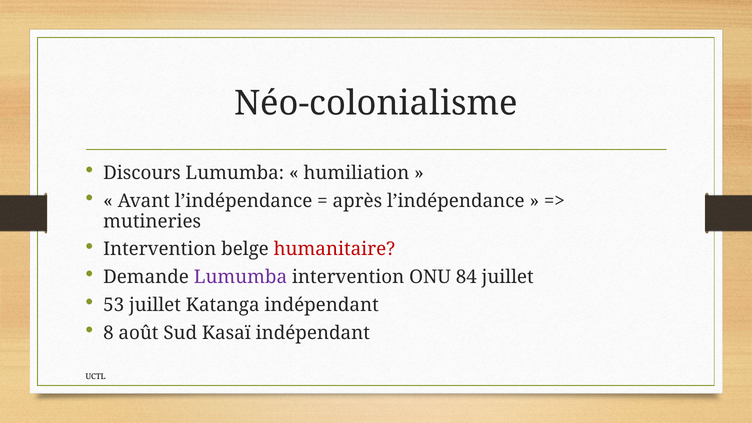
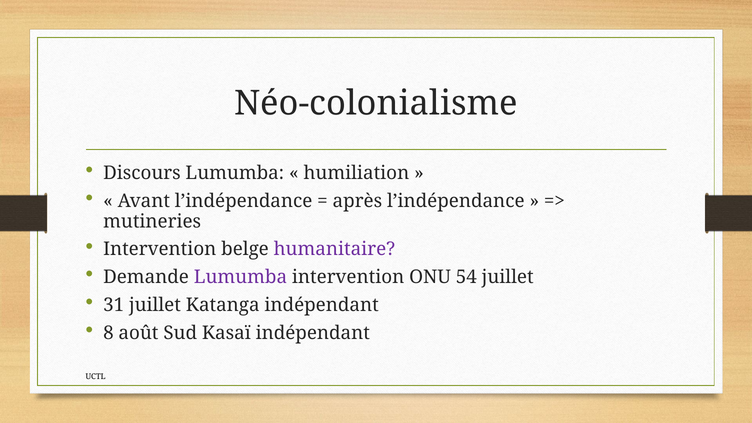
humanitaire colour: red -> purple (334, 249)
84: 84 -> 54 (466, 277)
53: 53 -> 31 (114, 305)
